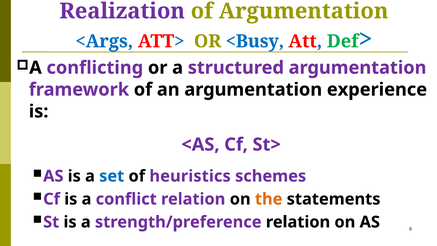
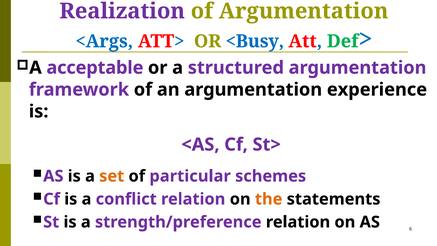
conflicting: conflicting -> acceptable (95, 68)
set colour: blue -> orange (112, 176)
heuristics: heuristics -> particular (190, 176)
